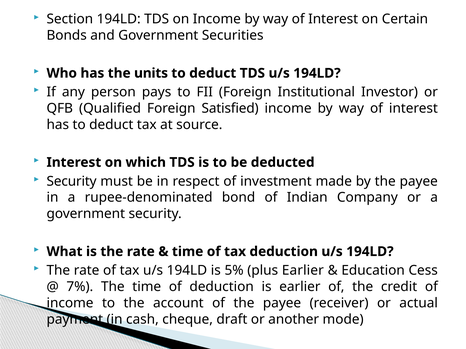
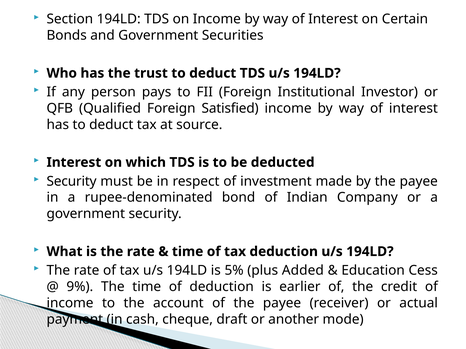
units: units -> trust (151, 73)
plus Earlier: Earlier -> Added (303, 271)
7%: 7% -> 9% (80, 287)
